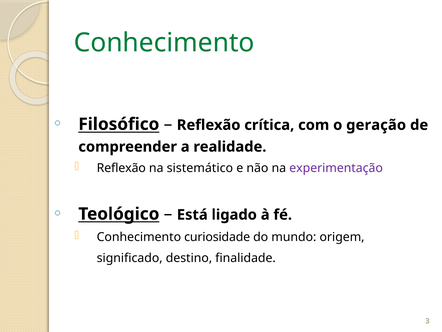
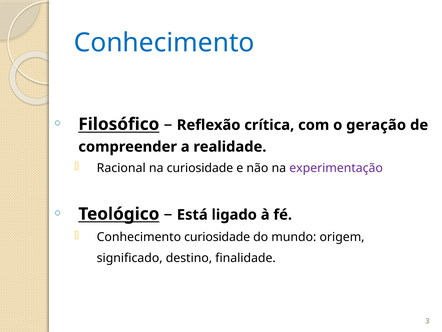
Conhecimento colour: green -> blue (164, 43)
Reflexão: Reflexão -> Racional (121, 168)
na sistemático: sistemático -> curiosidade (200, 168)
